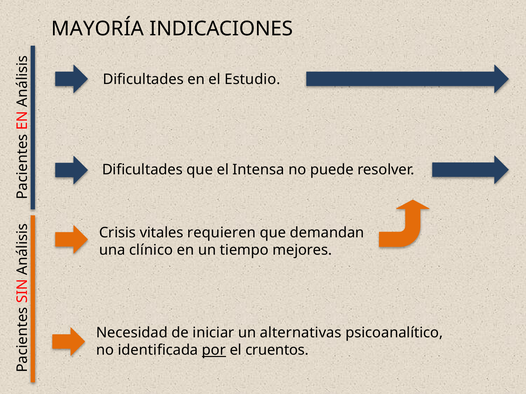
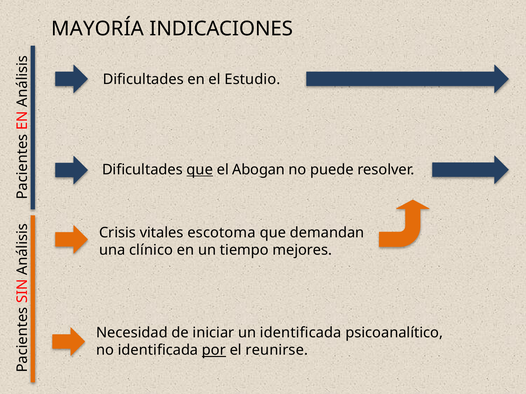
que underline: none -> present (200, 170)
Intensa: Intensa -> Abogan (259, 170)
requieren: requieren -> escotoma (222, 233)
un alternativas: alternativas -> identificada (301, 333)
cruentos: cruentos -> reunirse (277, 351)
